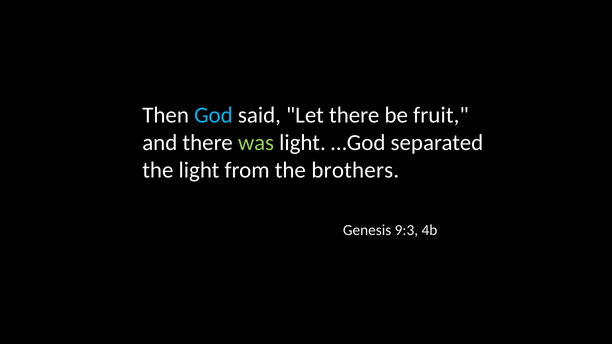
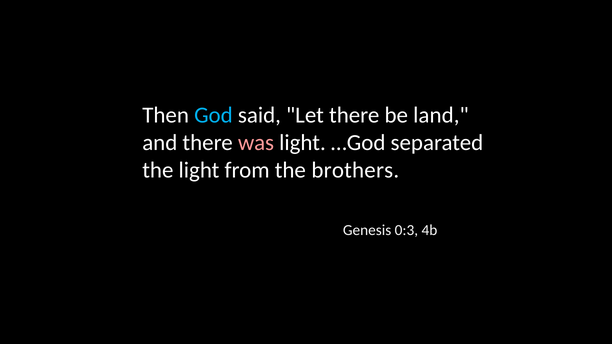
fruit: fruit -> land (441, 115)
was colour: light green -> pink (256, 143)
9:3: 9:3 -> 0:3 (406, 231)
